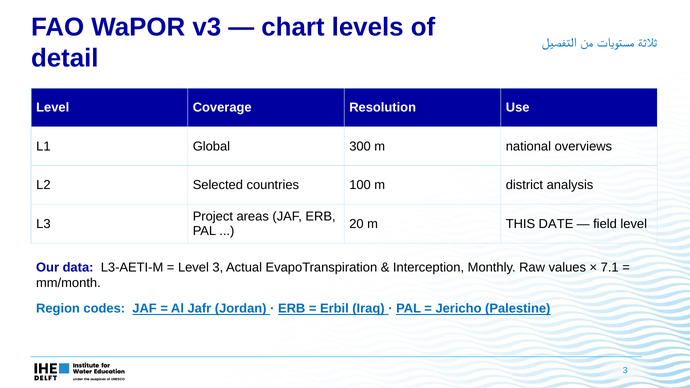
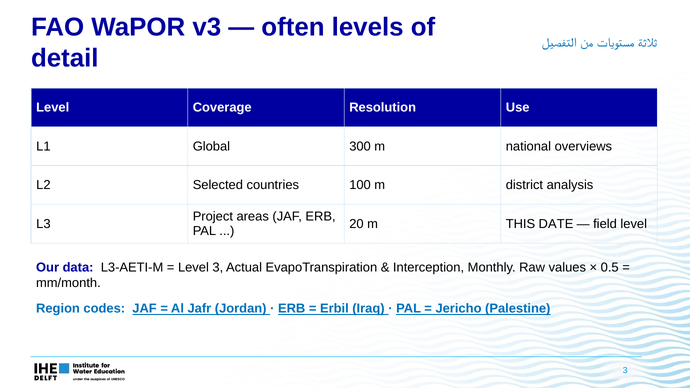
chart: chart -> often (293, 27)
7.1: 7.1 -> 0.5 (610, 267)
